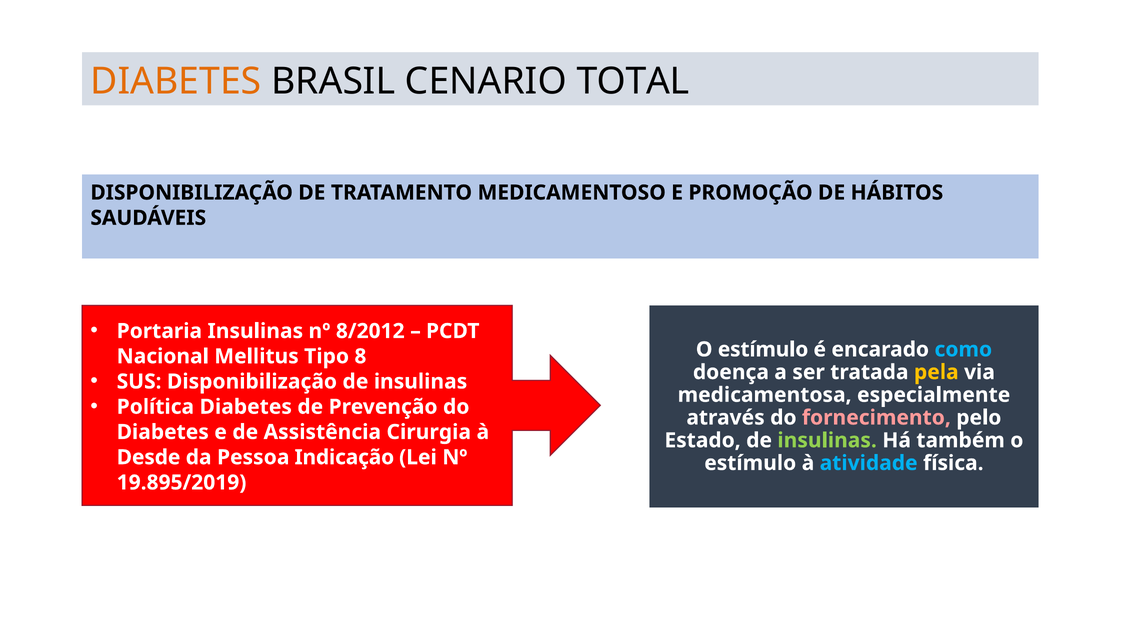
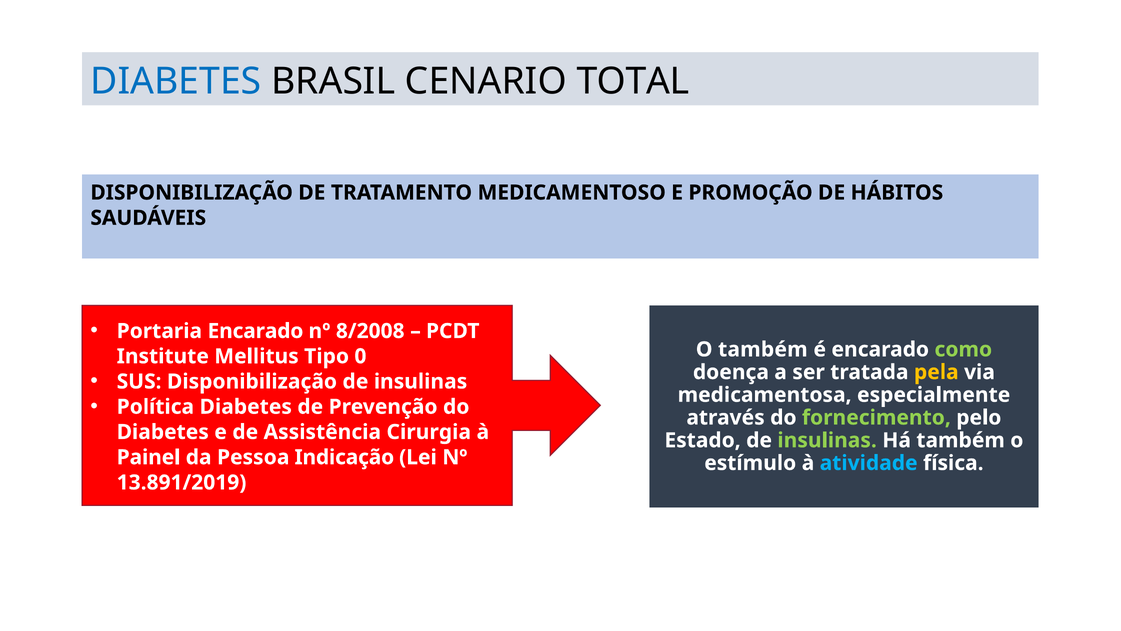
DIABETES colour: orange -> blue (176, 81)
Portaria Insulinas: Insulinas -> Encarado (255, 331)
8/2012: 8/2012 -> 8/2008 (370, 331)
estímulo: estímulo -> também (763, 349)
como colour: light blue -> light green (963, 349)
Nacional: Nacional -> Institute (163, 356)
8: 8 -> 0 (360, 356)
fornecimento colour: pink -> light green (876, 417)
Desde: Desde -> Painel (149, 457)
19.895/2019: 19.895/2019 -> 13.891/2019 (182, 482)
